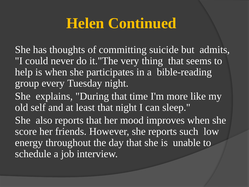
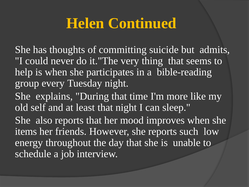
score: score -> items (26, 131)
